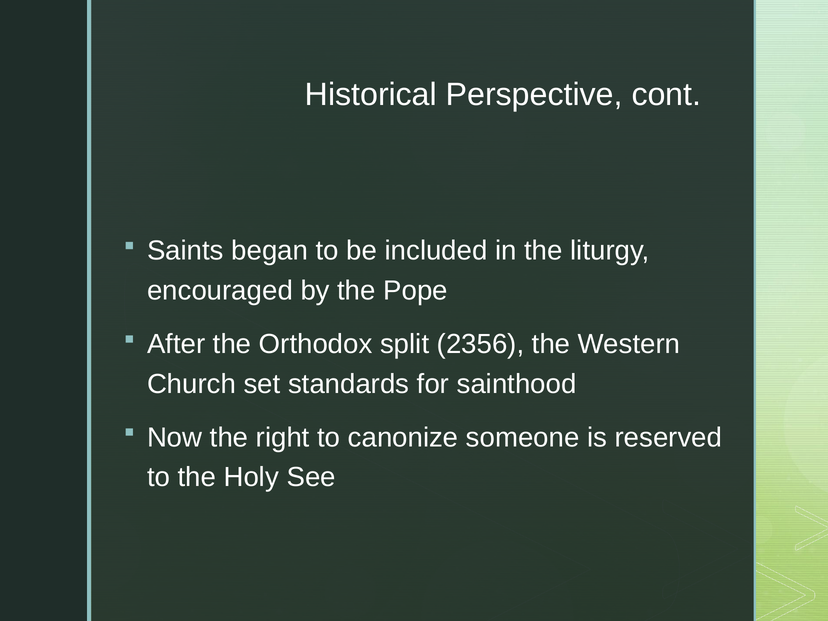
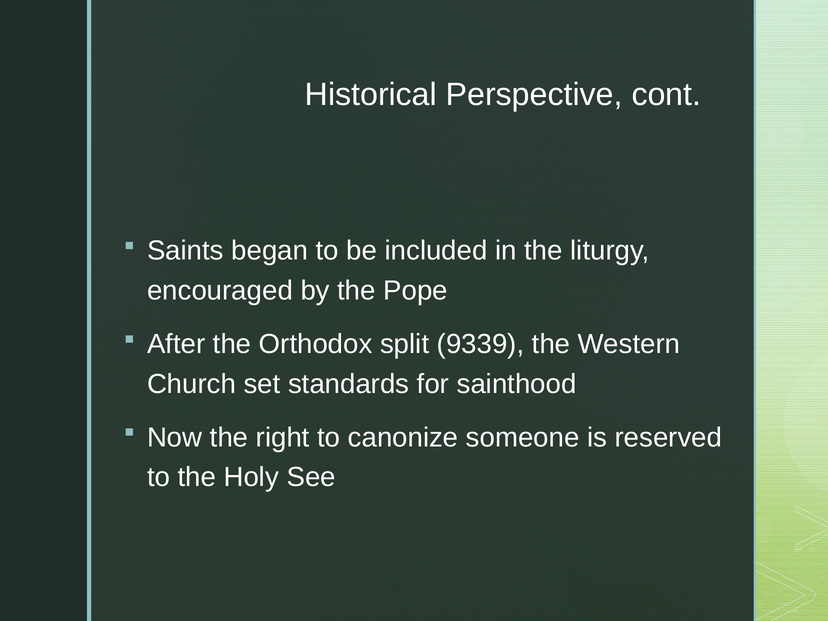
2356: 2356 -> 9339 (481, 344)
